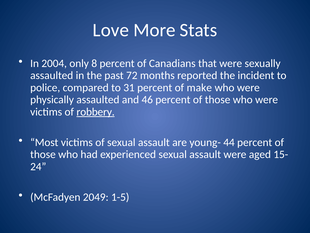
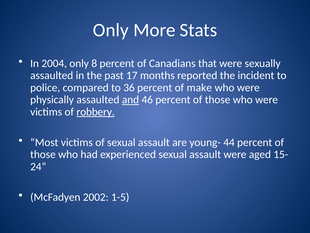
Love: Love -> Only (111, 30)
72: 72 -> 17 (132, 75)
31: 31 -> 36 (129, 87)
and underline: none -> present (130, 100)
2049: 2049 -> 2002 (96, 197)
